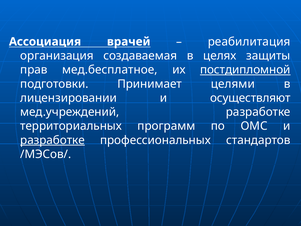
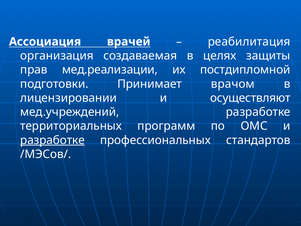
мед.бесплатное: мед.бесплатное -> мед.реализации (110, 70)
постдипломной underline: present -> none (245, 70)
целями: целями -> врачом (233, 84)
